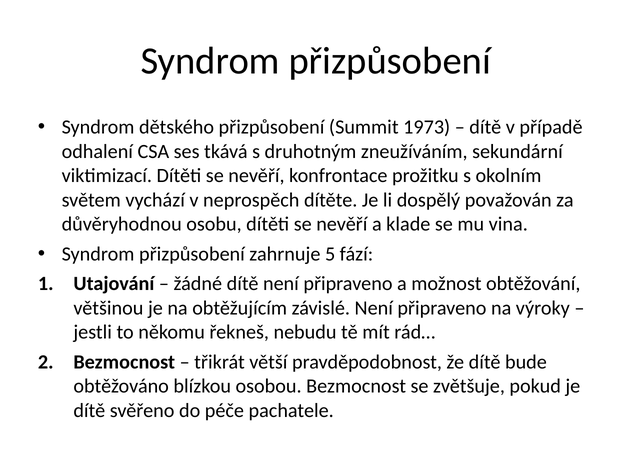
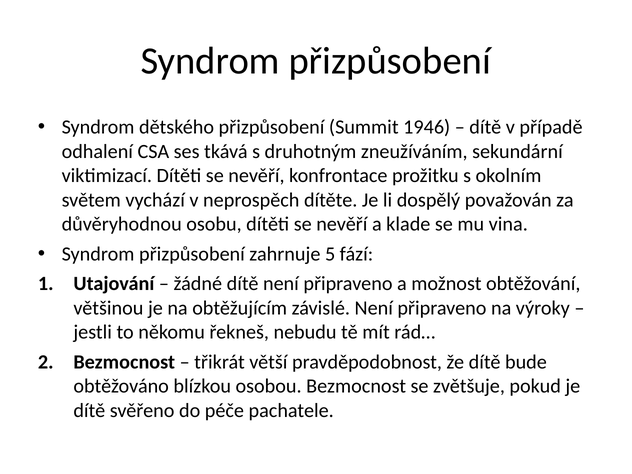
1973: 1973 -> 1946 (427, 127)
